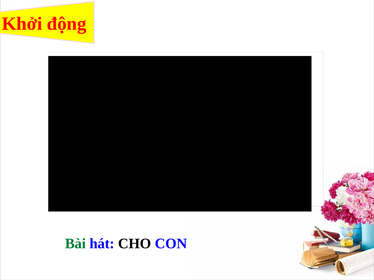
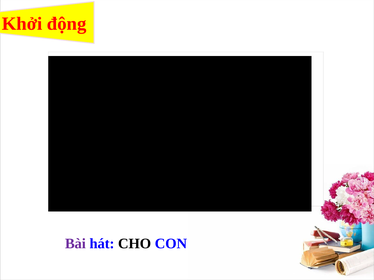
Bài colour: green -> purple (75, 244)
